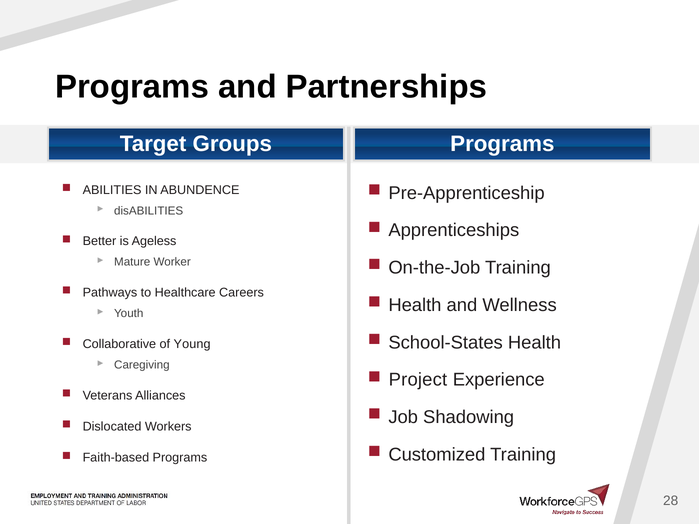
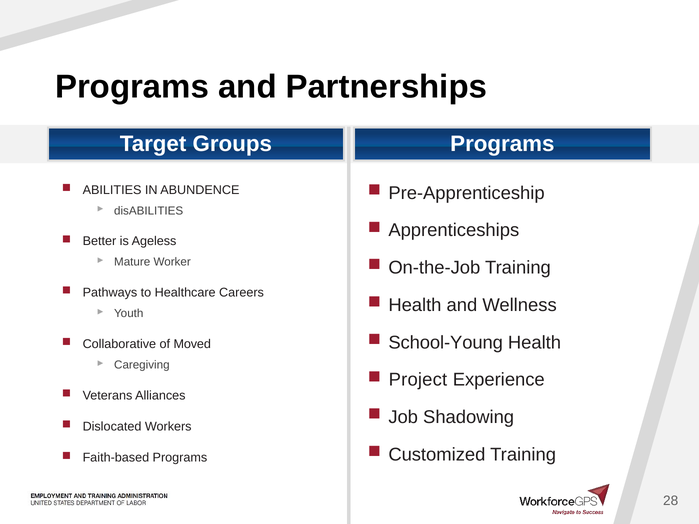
School-States: School-States -> School-Young (446, 343)
Young: Young -> Moved (192, 344)
